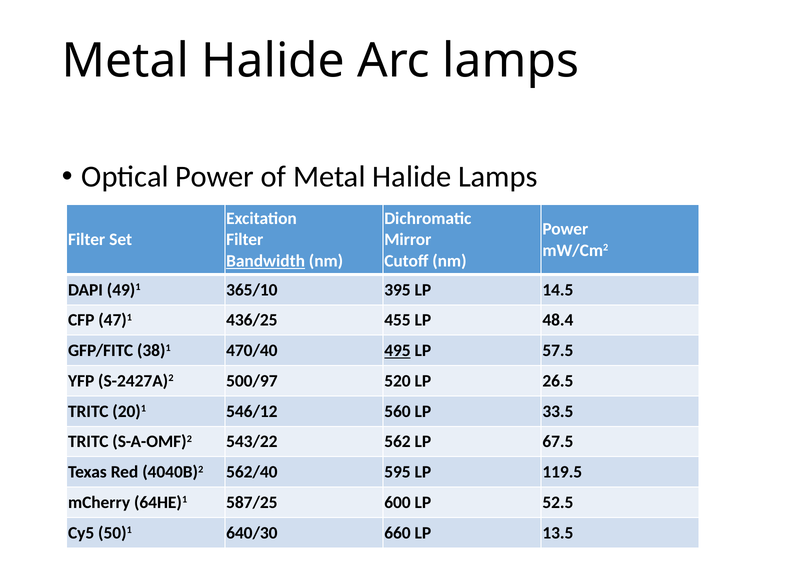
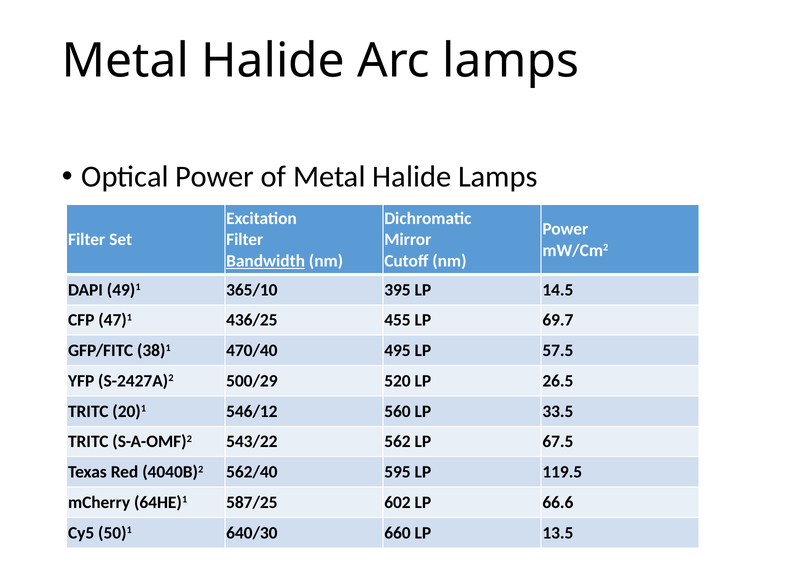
48.4: 48.4 -> 69.7 (558, 321)
495 underline: present -> none (397, 351)
500/97: 500/97 -> 500/29 (252, 381)
600: 600 -> 602 (397, 503)
52.5: 52.5 -> 66.6 (558, 503)
